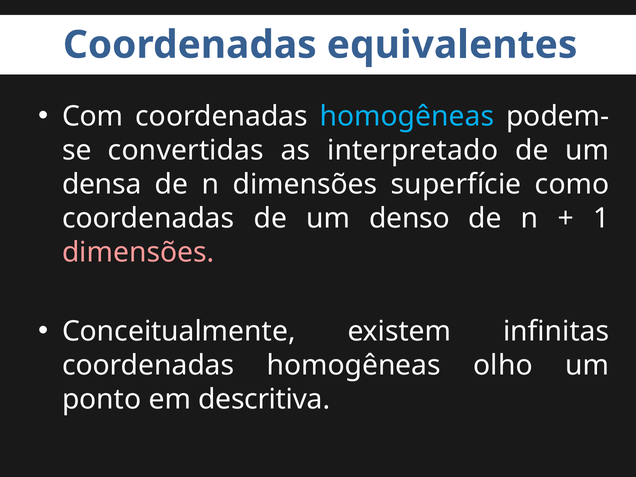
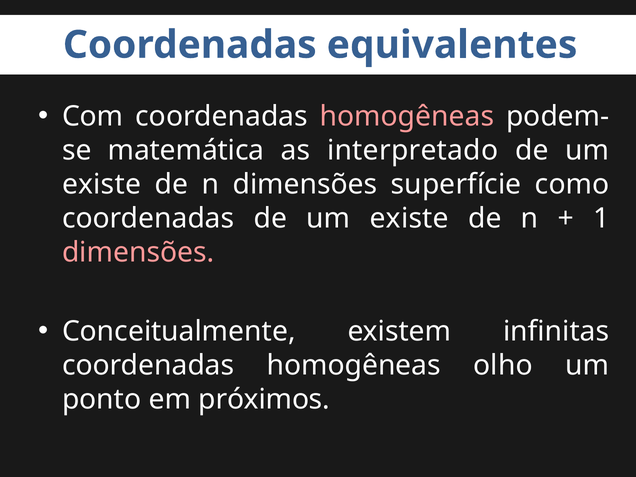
homogêneas colour: light blue -> pink (407, 117)
convertidas: convertidas -> matemática (186, 150)
densa: densa -> existe (102, 184)
coordenadas de um denso: denso -> existe (409, 218)
descritiva: descritiva -> próximos (264, 399)
